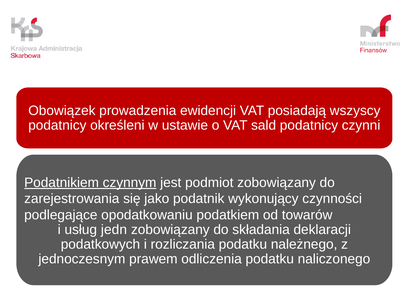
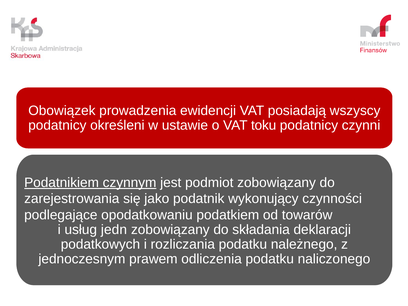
sald: sald -> toku (264, 125)
